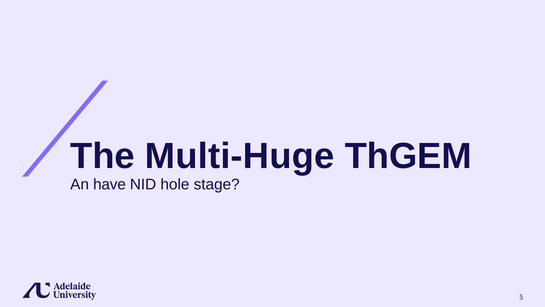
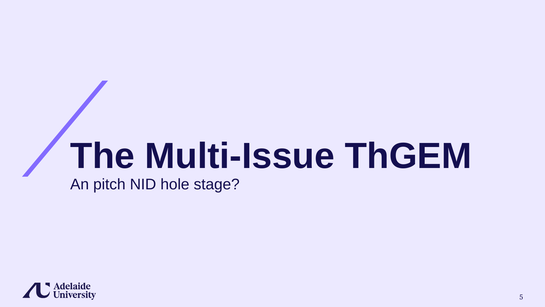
Multi-Huge: Multi-Huge -> Multi-Issue (240, 156)
have: have -> pitch (109, 184)
